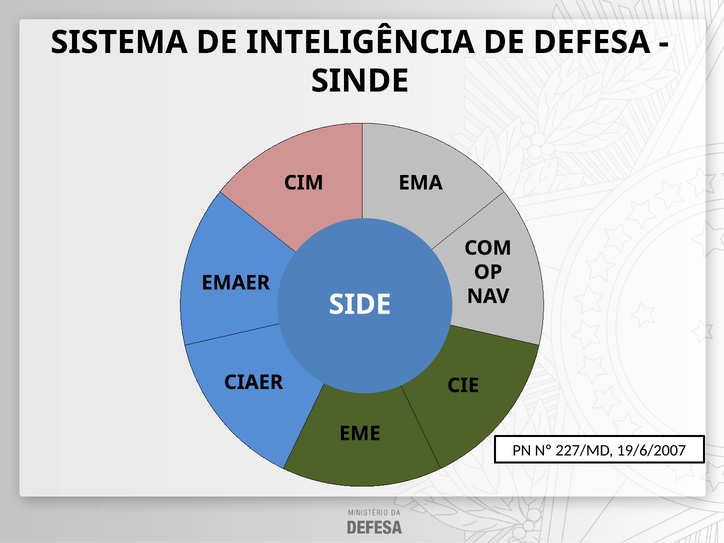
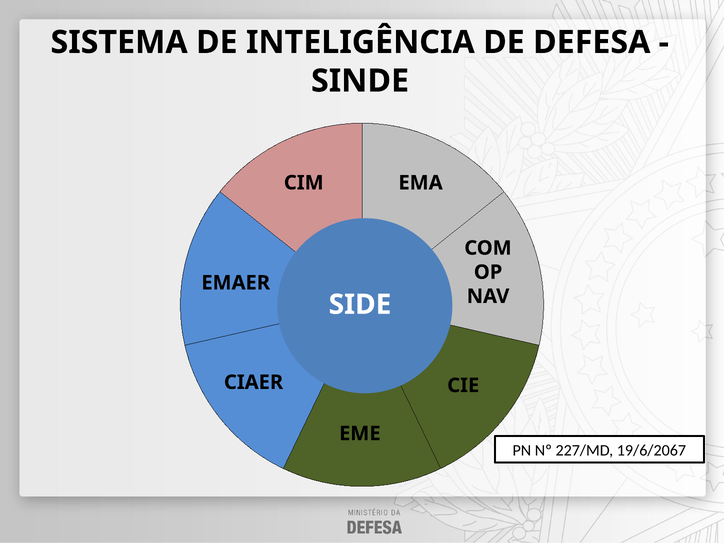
19/6/2007: 19/6/2007 -> 19/6/2067 (651, 450)
